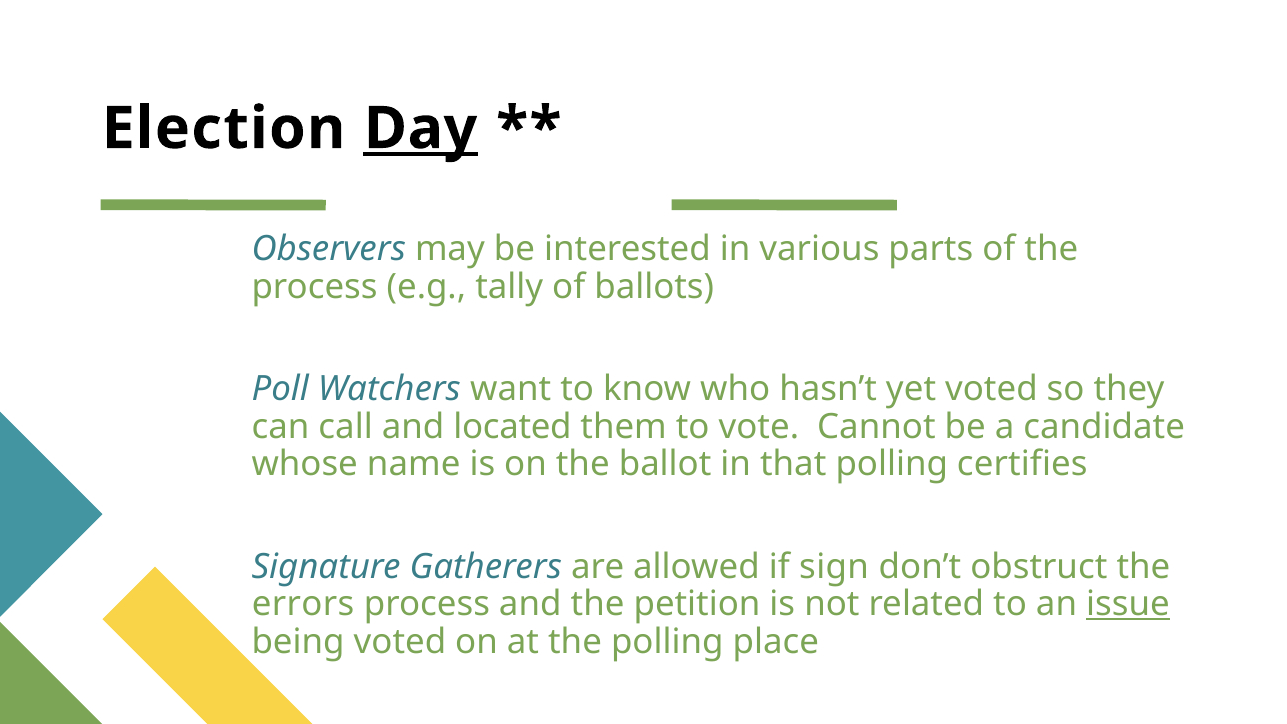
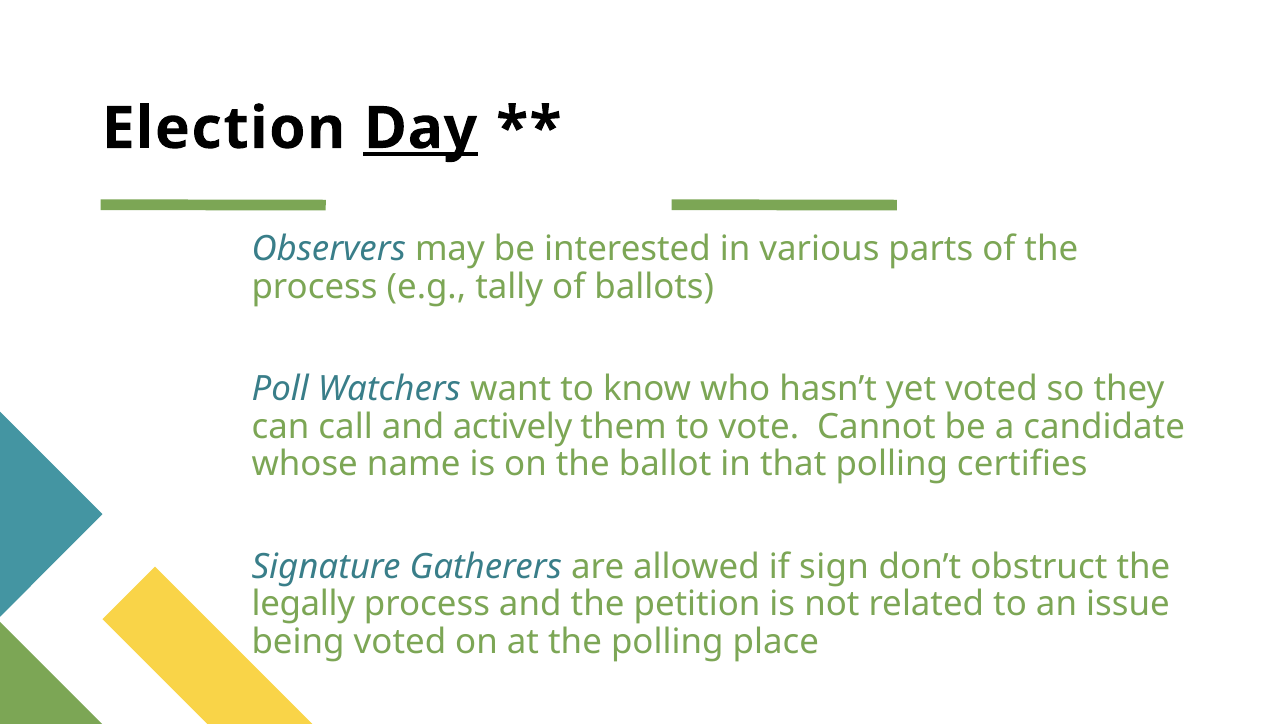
located: located -> actively (513, 427)
errors: errors -> legally (303, 604)
issue underline: present -> none (1128, 604)
